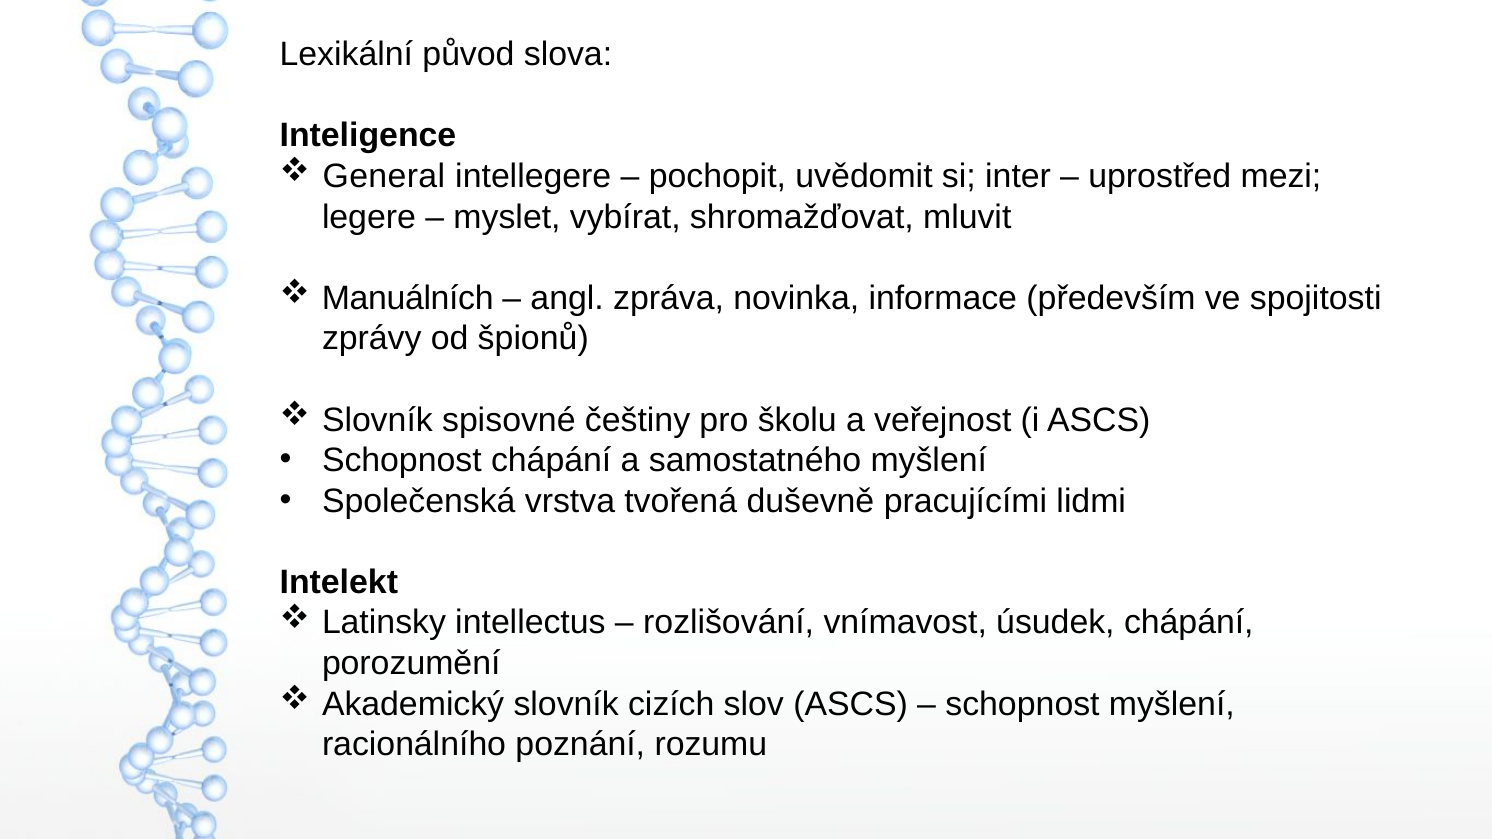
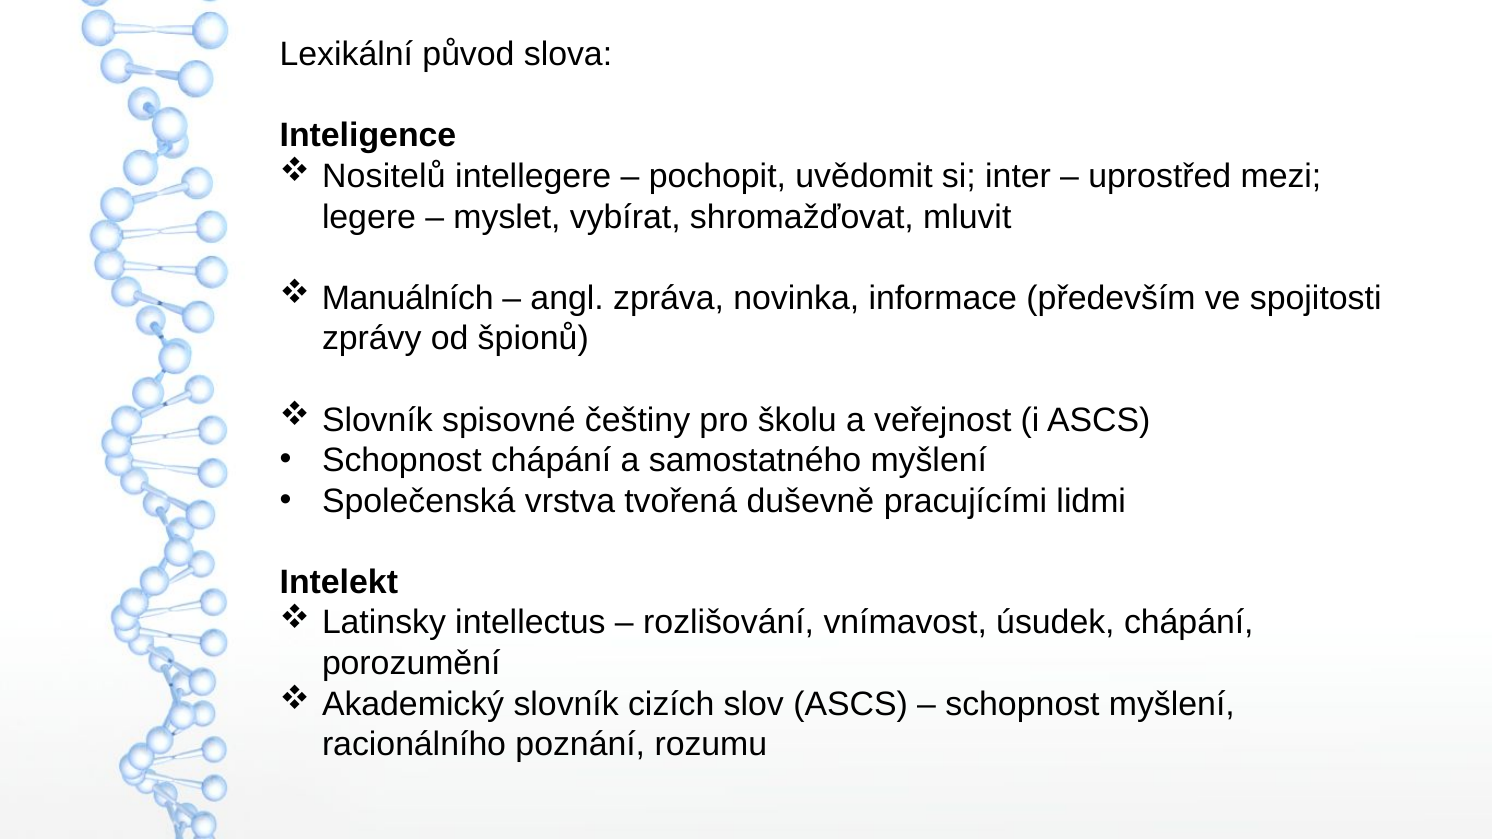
General: General -> Nositelů (384, 176)
